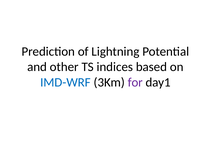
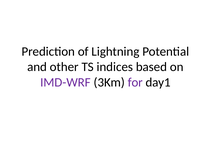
IMD-WRF colour: blue -> purple (65, 82)
